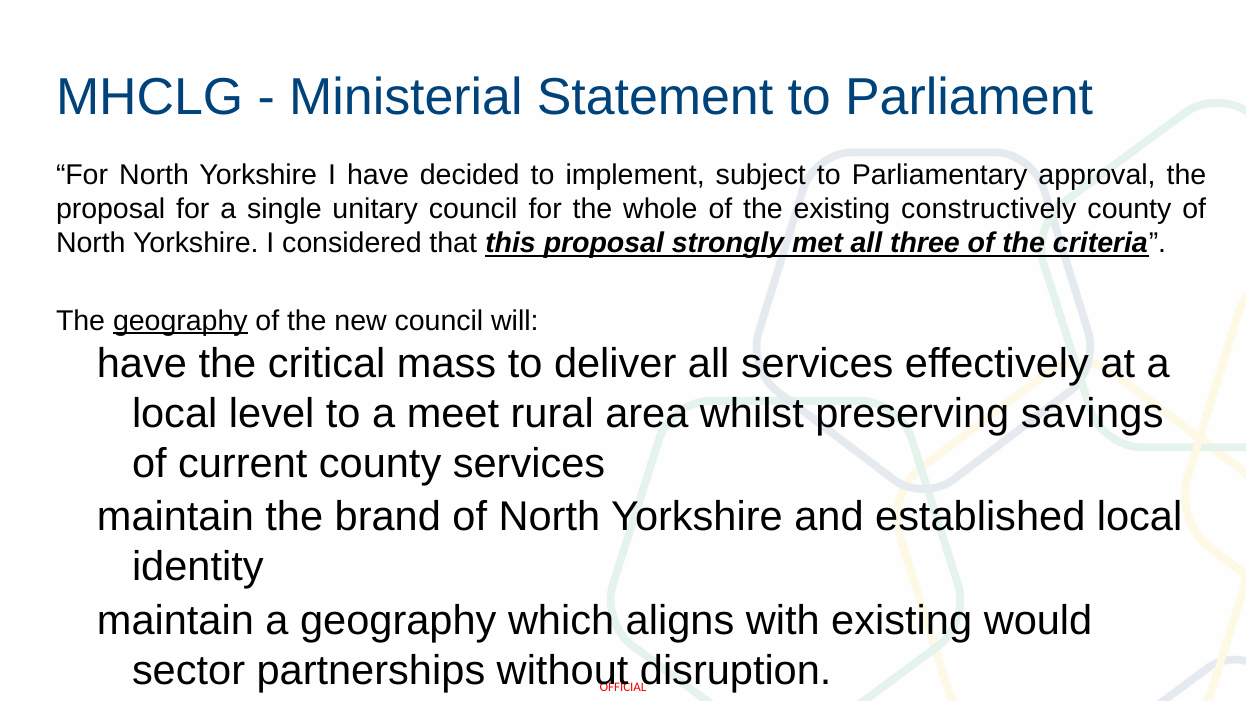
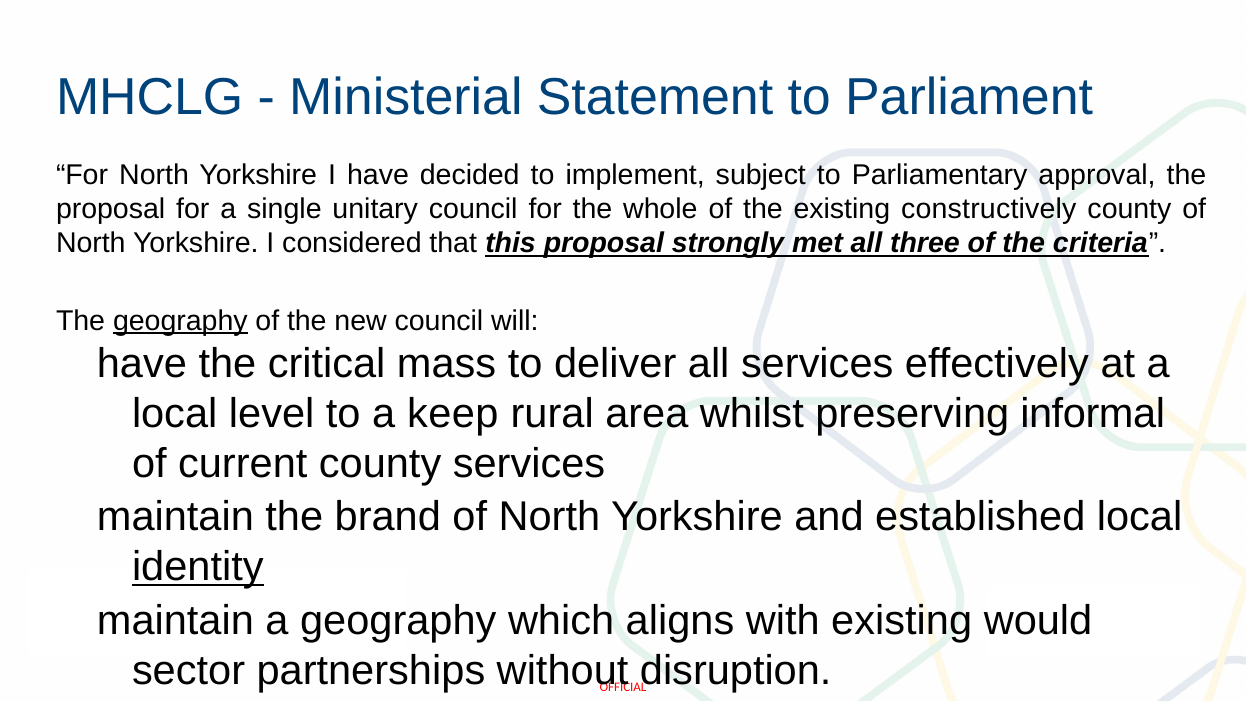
a meet: meet -> keep (453, 414)
savings: savings -> informal (1093, 414)
identity underline: none -> present (198, 567)
